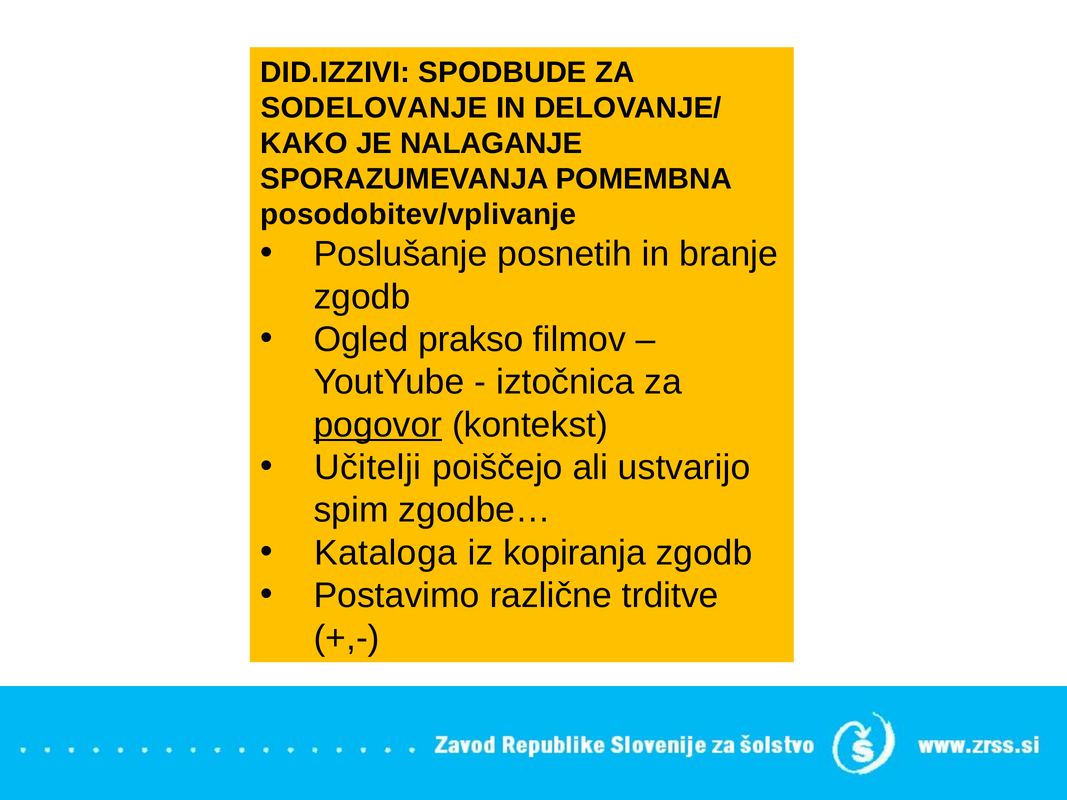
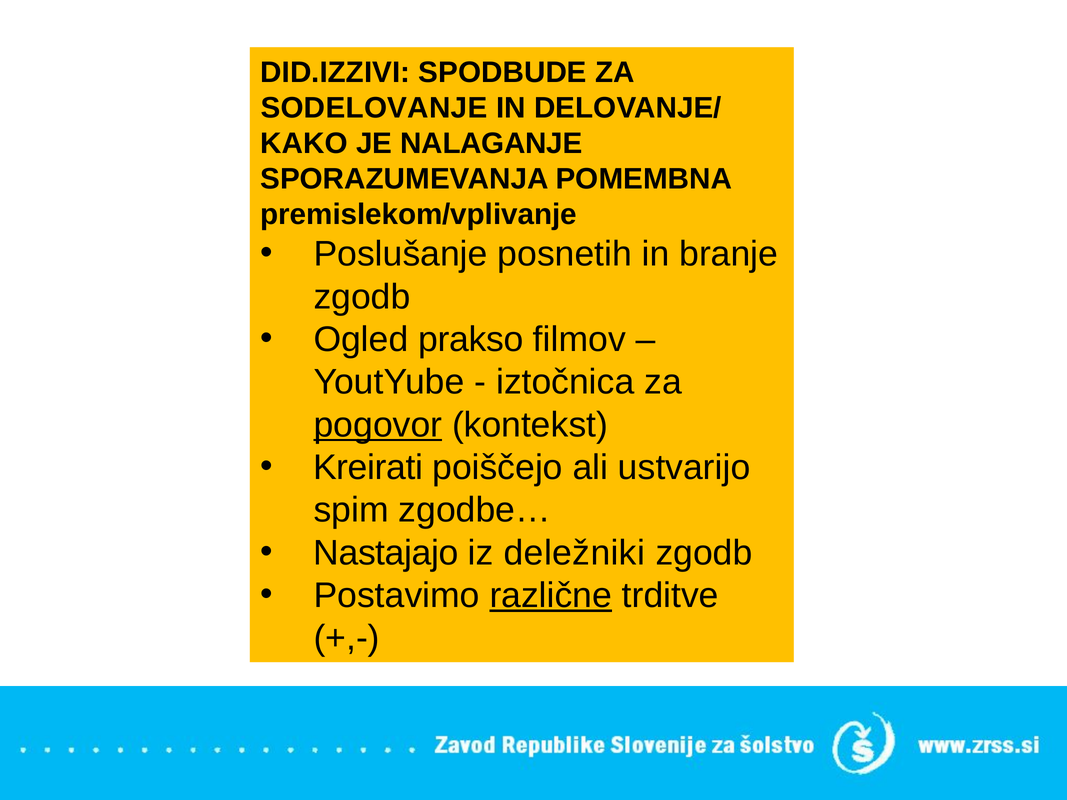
posodobitev/vplivanje: posodobitev/vplivanje -> premislekom/vplivanje (419, 215)
Učitelji: Učitelji -> Kreirati (368, 468)
Kataloga: Kataloga -> Nastajajo (386, 553)
kopiranja: kopiranja -> deležniki (574, 553)
različne underline: none -> present (551, 596)
